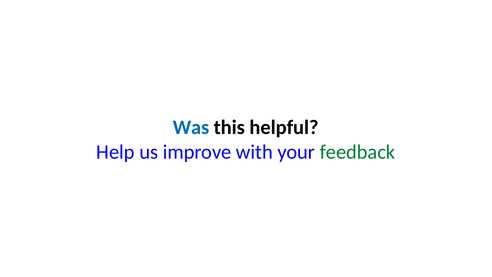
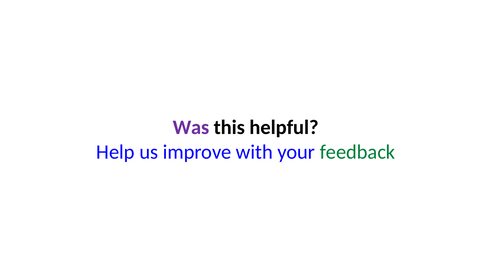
Was colour: blue -> purple (191, 127)
